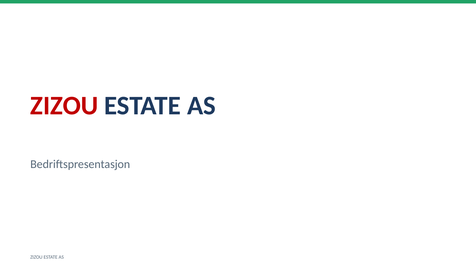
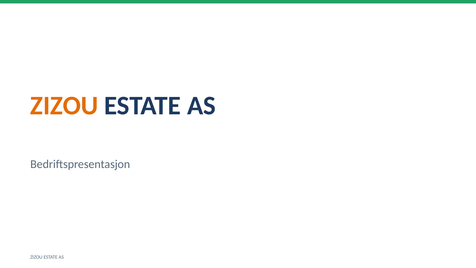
ZIZOU colour: red -> orange (64, 106)
